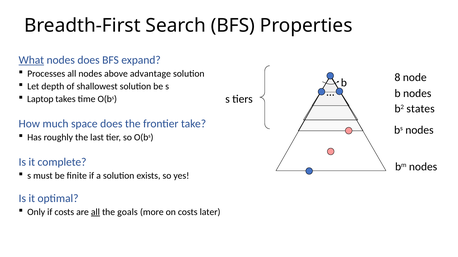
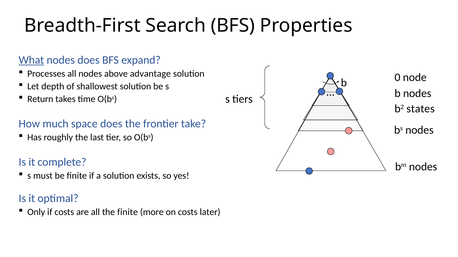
8: 8 -> 0 (397, 77)
Laptop: Laptop -> Return (40, 99)
all underline: present -> none (95, 212)
the goals: goals -> finite (128, 212)
